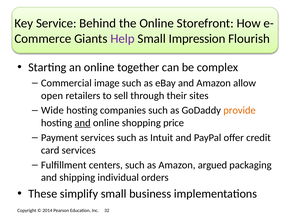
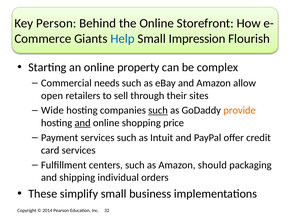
Service: Service -> Person (56, 23)
Help colour: purple -> blue (123, 39)
together: together -> property (138, 68)
image: image -> needs (107, 83)
such underline: none -> present (158, 111)
argued: argued -> should (212, 165)
